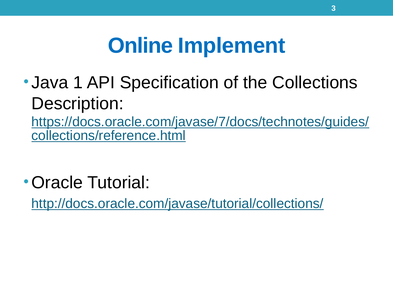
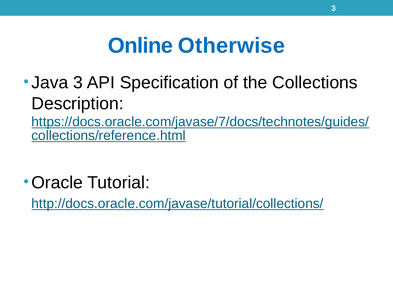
Implement: Implement -> Otherwise (231, 46)
Java 1: 1 -> 3 (78, 82)
